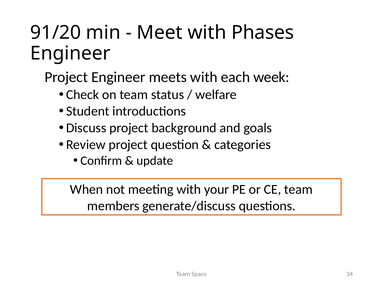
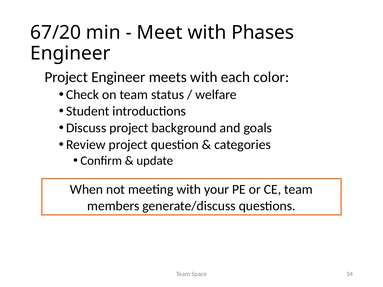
91/20: 91/20 -> 67/20 (56, 33)
week: week -> color (271, 77)
